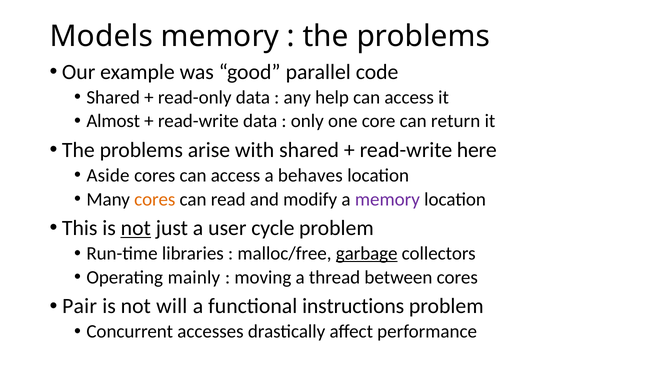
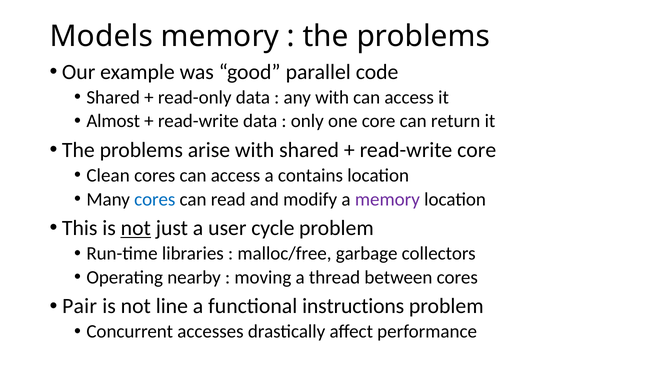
any help: help -> with (332, 97)
read-write here: here -> core (477, 150)
Aside: Aside -> Clean (108, 175)
behaves: behaves -> contains (310, 175)
cores colour: orange -> blue (155, 199)
garbage underline: present -> none (367, 253)
mainly: mainly -> nearby (194, 277)
will: will -> line (172, 306)
